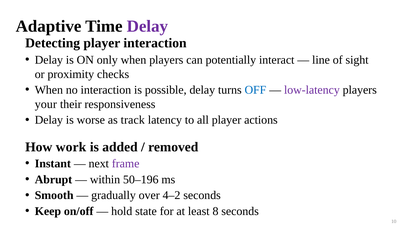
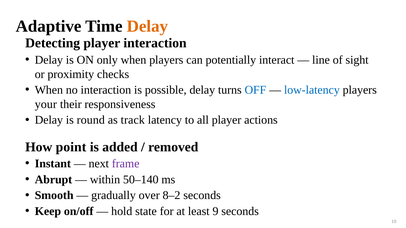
Delay colour: purple -> orange (147, 26)
low-latency colour: purple -> blue (312, 90)
worse: worse -> round (91, 120)
work: work -> point (71, 147)
50–196: 50–196 -> 50–140 (141, 180)
4–2: 4–2 -> 8–2 (172, 196)
8: 8 -> 9 (215, 212)
